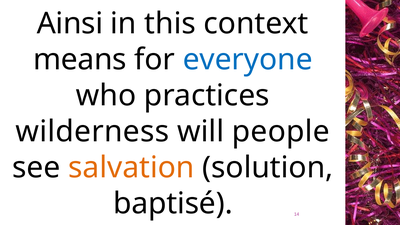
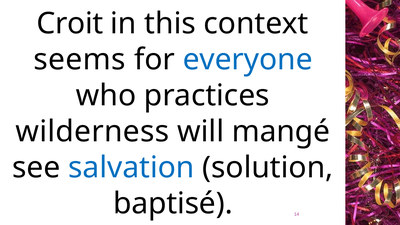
Ainsi: Ainsi -> Croit (70, 24)
means: means -> seems (80, 60)
people: people -> mangé (281, 132)
salvation colour: orange -> blue (131, 168)
